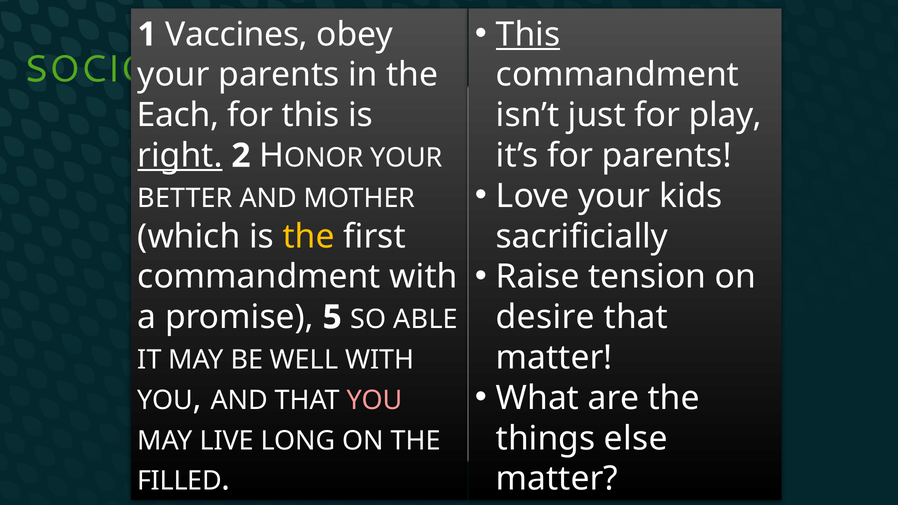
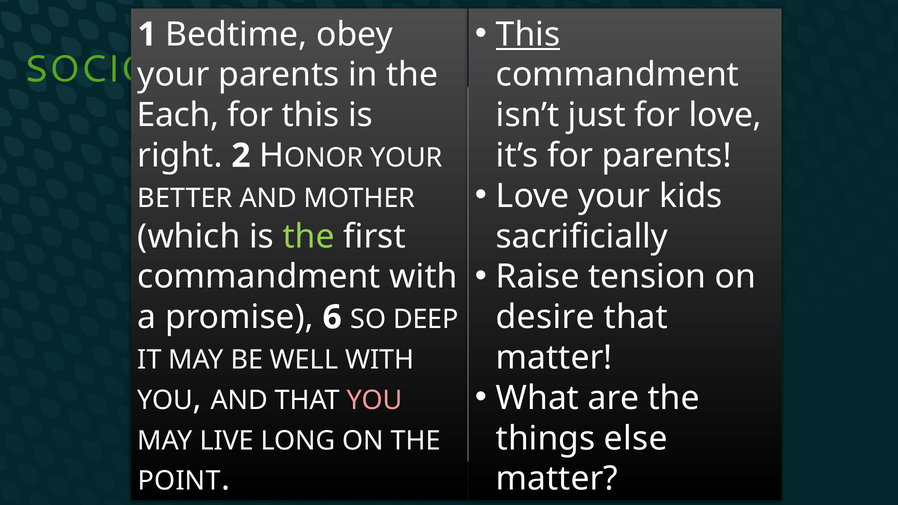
Vaccines: Vaccines -> Bedtime (236, 34)
play: play -> love (725, 115)
right underline: present -> none (180, 156)
the colour: yellow -> light green (309, 237)
5: 5 -> 6 (332, 317)
SO ABLE: ABLE -> DEEP (426, 320)
FILLED: FILLED -> POINT (179, 481)
